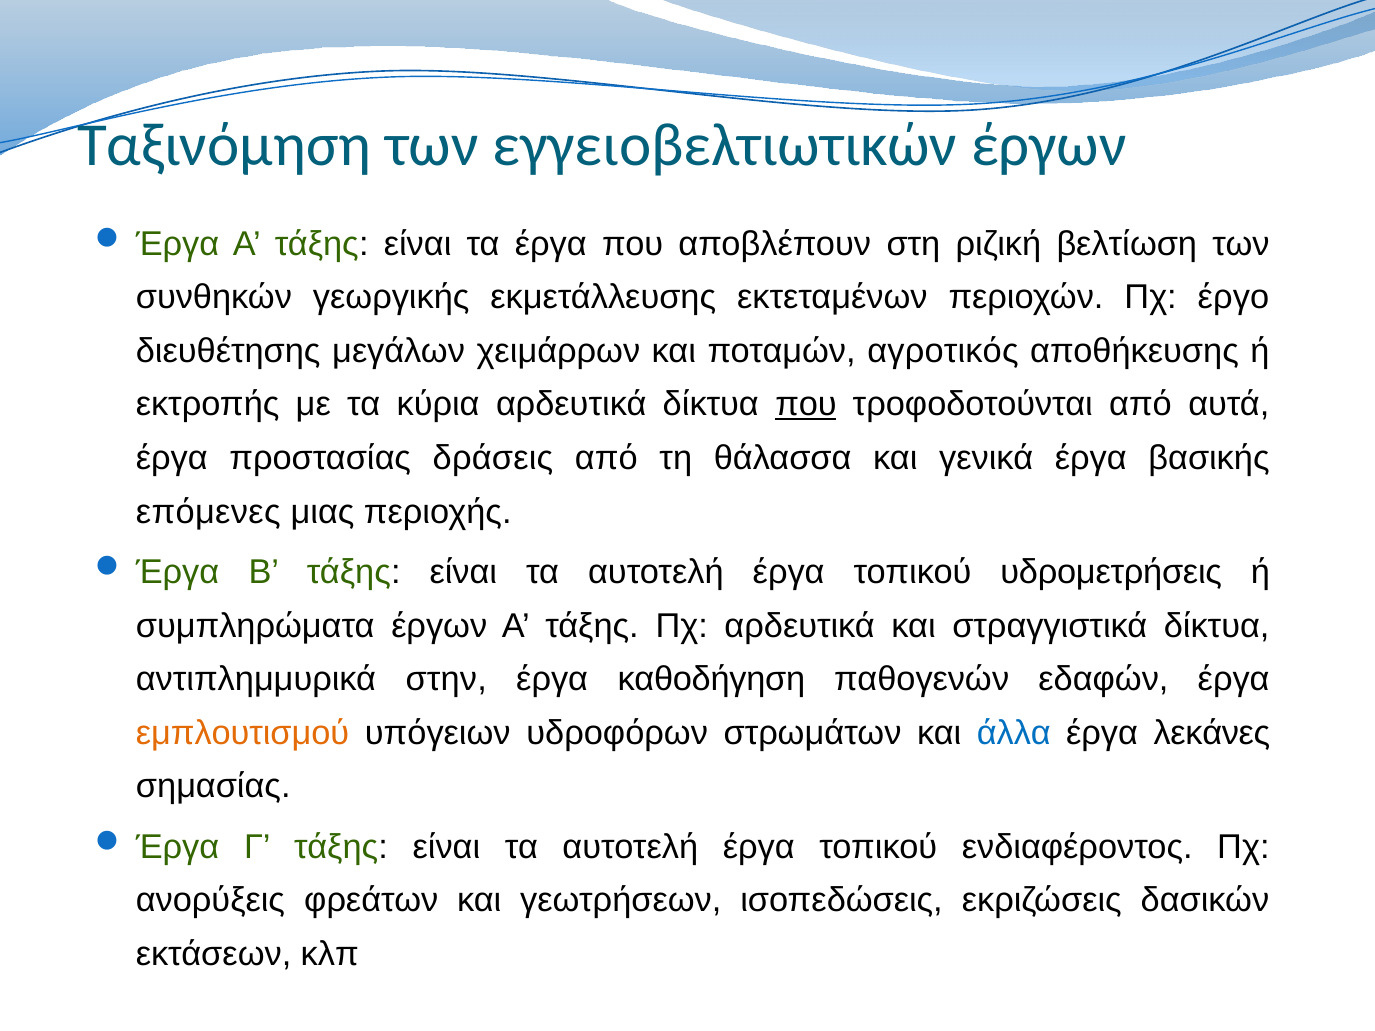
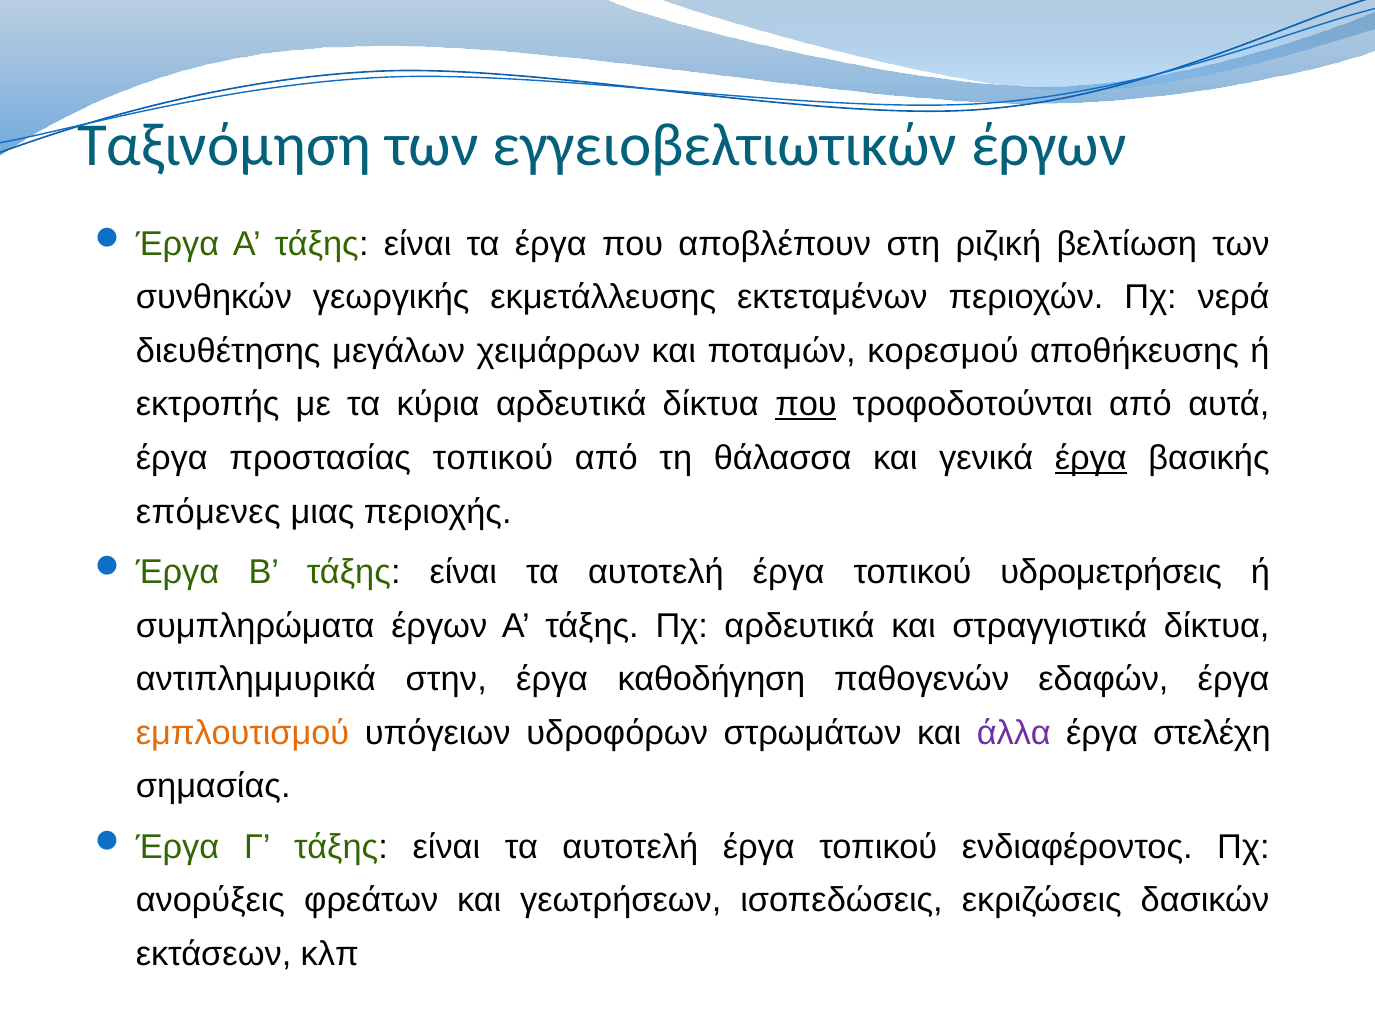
έργο: έργο -> νερά (1234, 297)
αγροτικός: αγροτικός -> κορεσμού (943, 351)
προστασίας δράσεις: δράσεις -> τοπικού (493, 458)
έργα underline: none -> present (1091, 458)
άλλα colour: blue -> purple (1014, 733)
λεκάνες: λεκάνες -> στελέχη (1212, 733)
